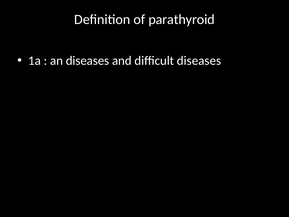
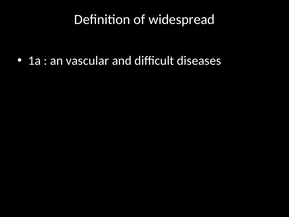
parathyroid: parathyroid -> widespread (182, 20)
an diseases: diseases -> vascular (87, 61)
